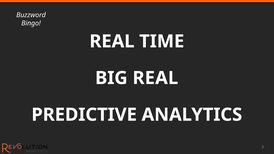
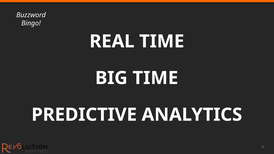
BIG REAL: REAL -> TIME (155, 78)
